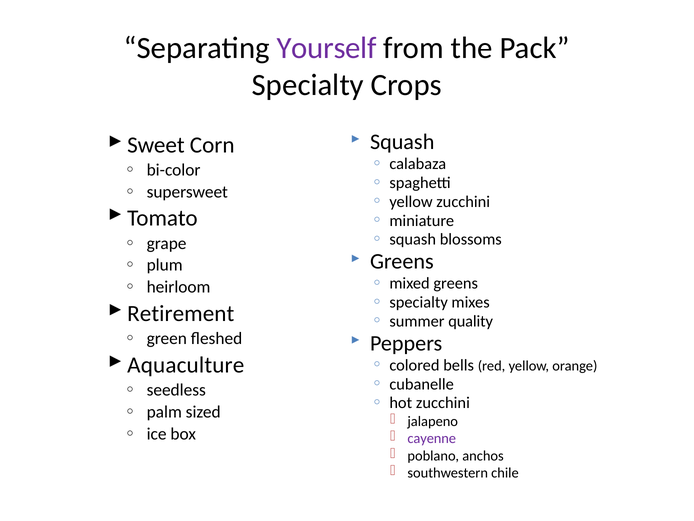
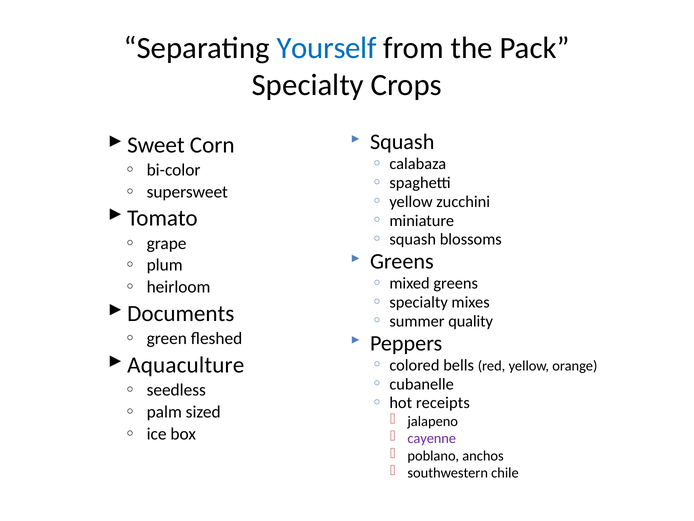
Yourself colour: purple -> blue (327, 48)
Retirement: Retirement -> Documents (181, 313)
hot zucchini: zucchini -> receipts (443, 403)
